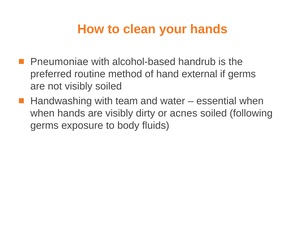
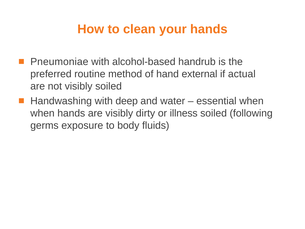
if germs: germs -> actual (242, 74)
team: team -> deep (127, 101)
acnes: acnes -> illness (184, 113)
